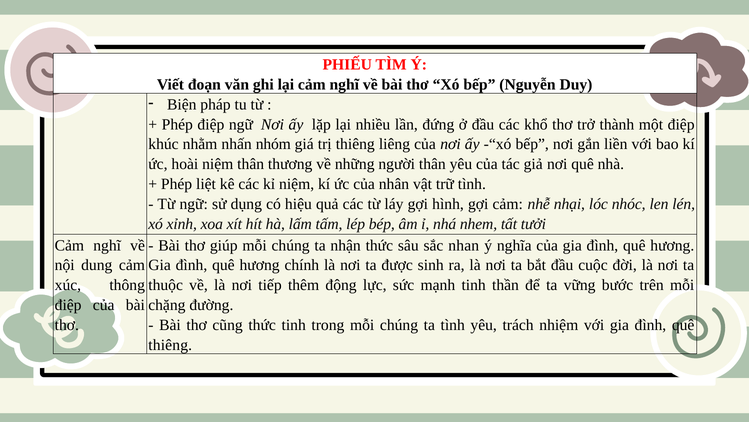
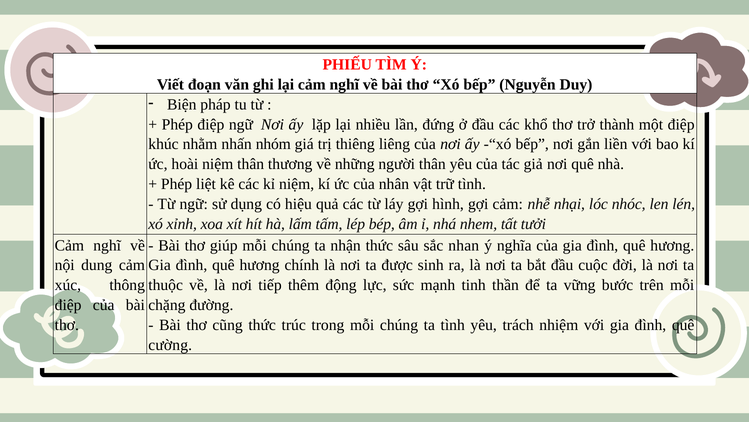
thức tinh: tinh -> trúc (294, 325)
thiêng: thiêng -> cường (170, 344)
